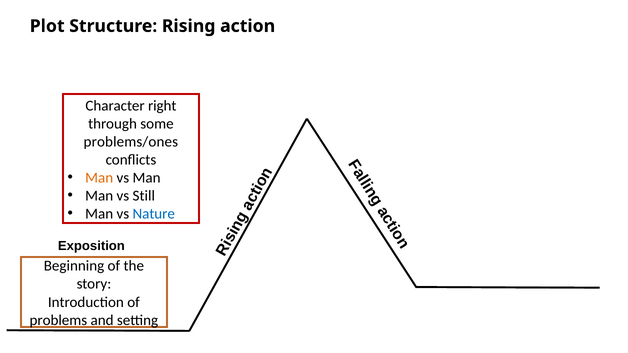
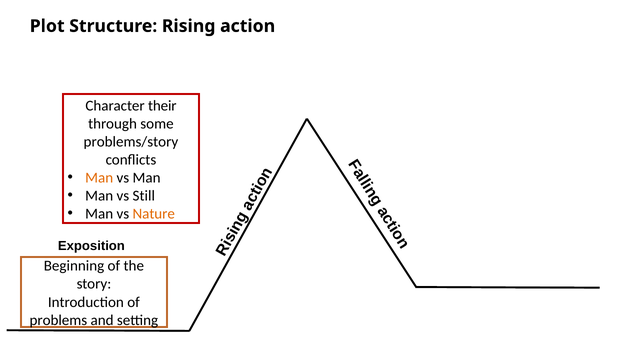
right: right -> their (162, 106)
problems/ones: problems/ones -> problems/story (131, 142)
Nature colour: blue -> orange (154, 214)
